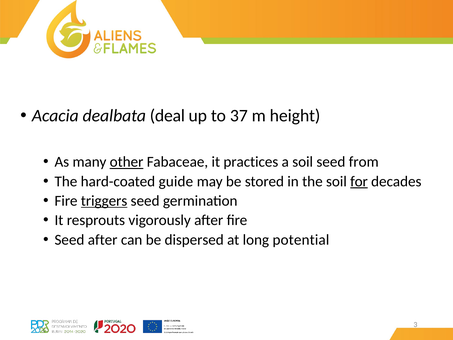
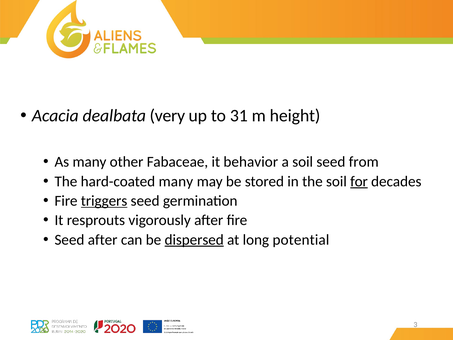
deal: deal -> very (167, 116)
37: 37 -> 31 (239, 116)
other underline: present -> none (127, 162)
practices: practices -> behavior (251, 162)
hard-coated guide: guide -> many (176, 181)
dispersed underline: none -> present (194, 240)
